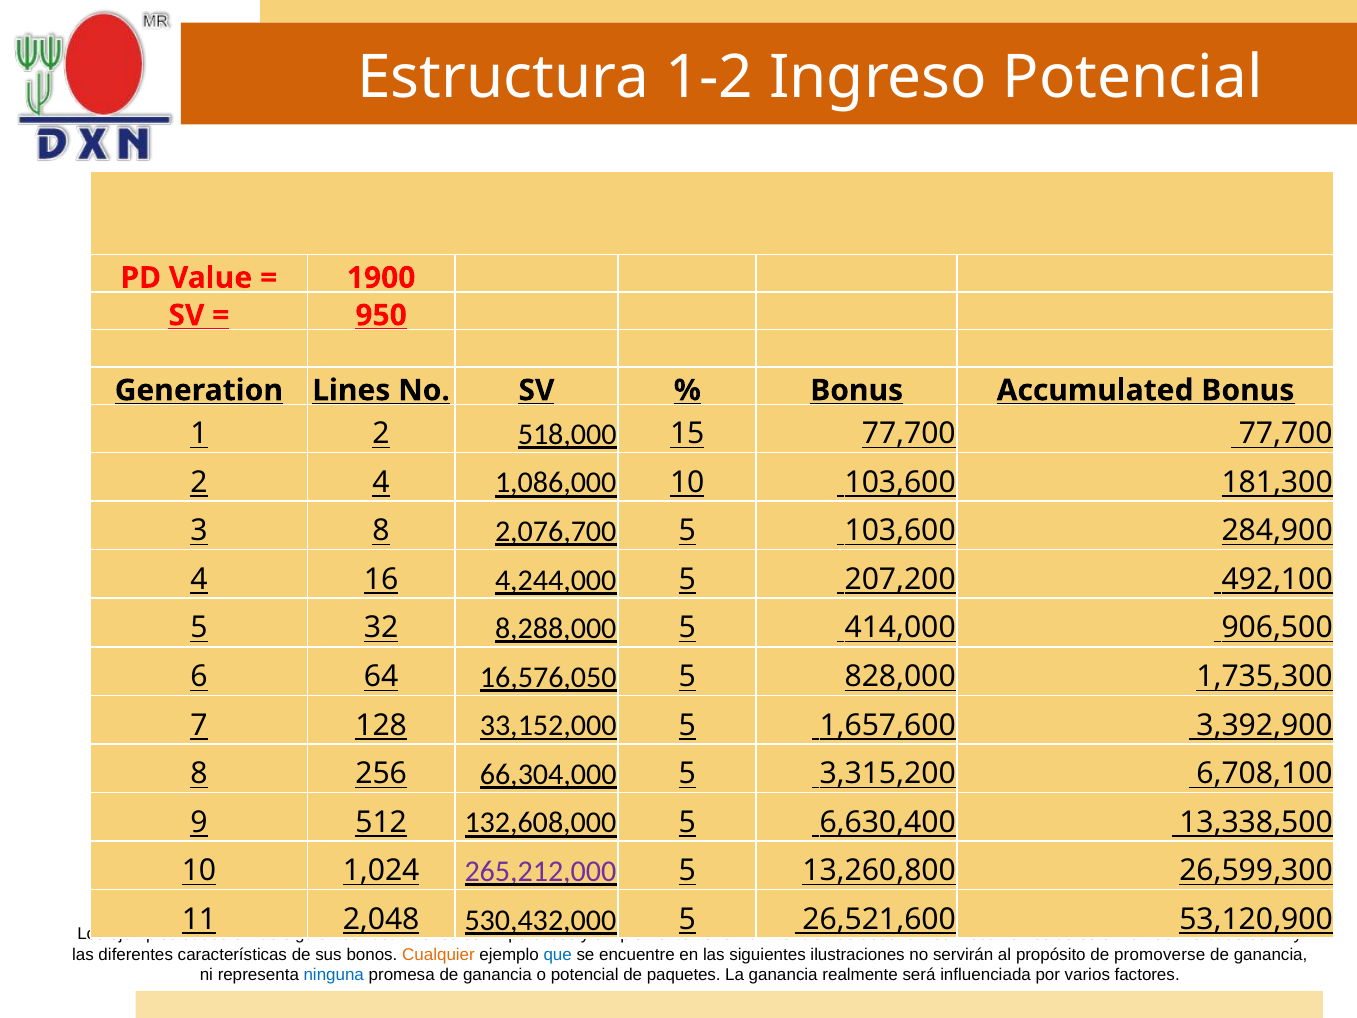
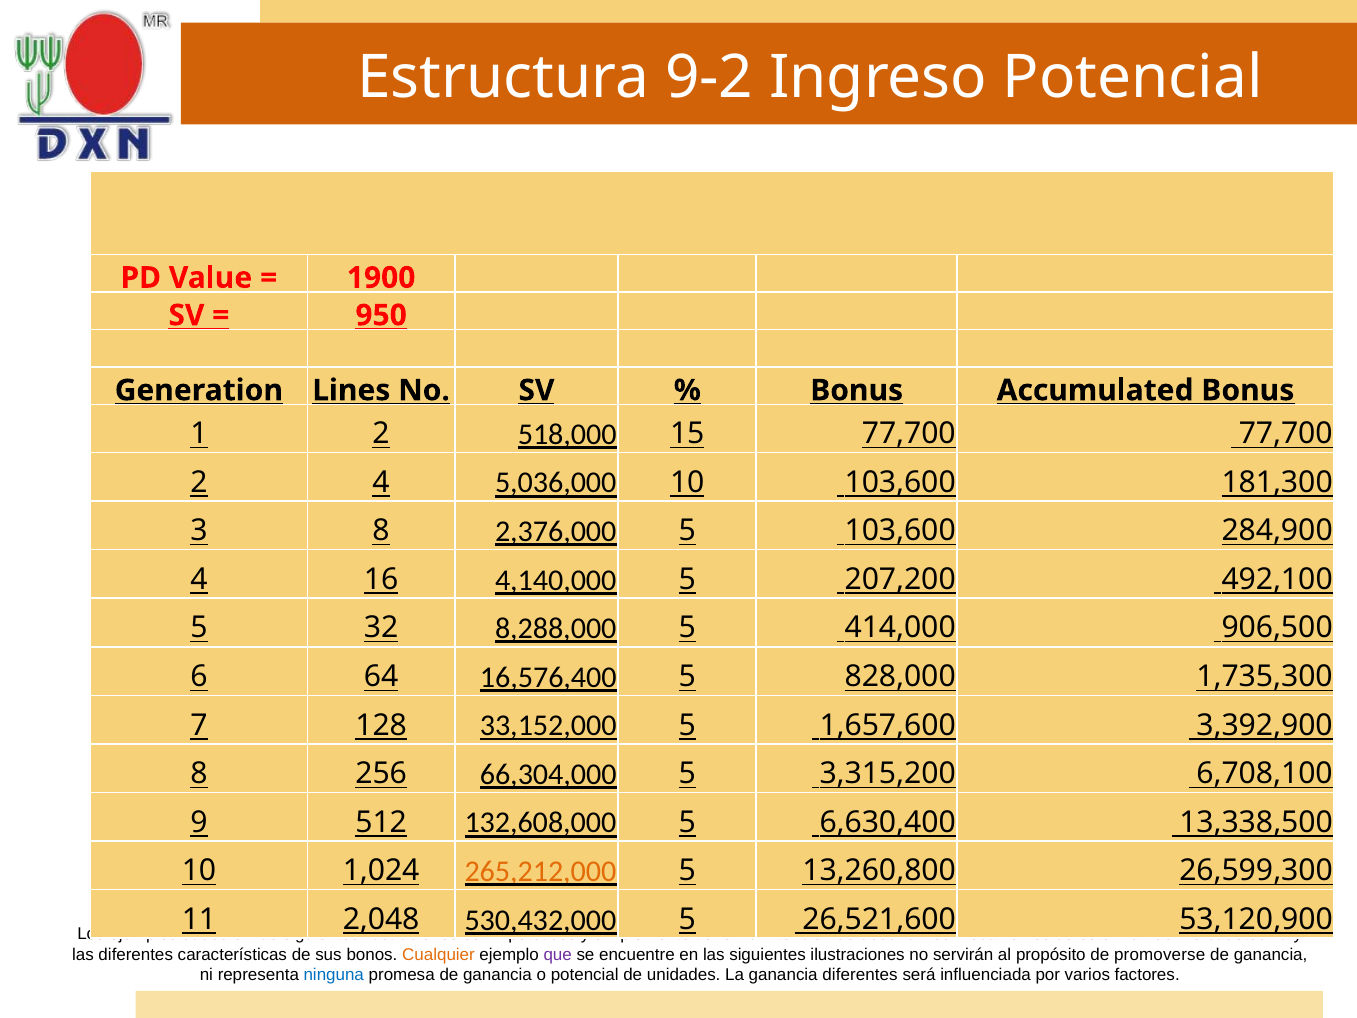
1-2: 1-2 -> 9-2 (709, 78)
1,086,000: 1,086,000 -> 5,036,000 (556, 483)
2,076,700: 2,076,700 -> 2,376,000 (556, 531)
4,244,000: 4,244,000 -> 4,140,000 (556, 580)
16,576,050: 16,576,050 -> 16,576,400 (548, 677)
265,212,000 colour: purple -> orange (540, 871)
que colour: blue -> purple (558, 954)
paquetes: paquetes -> unidades (684, 975)
ganancia realmente: realmente -> diferentes (860, 975)
